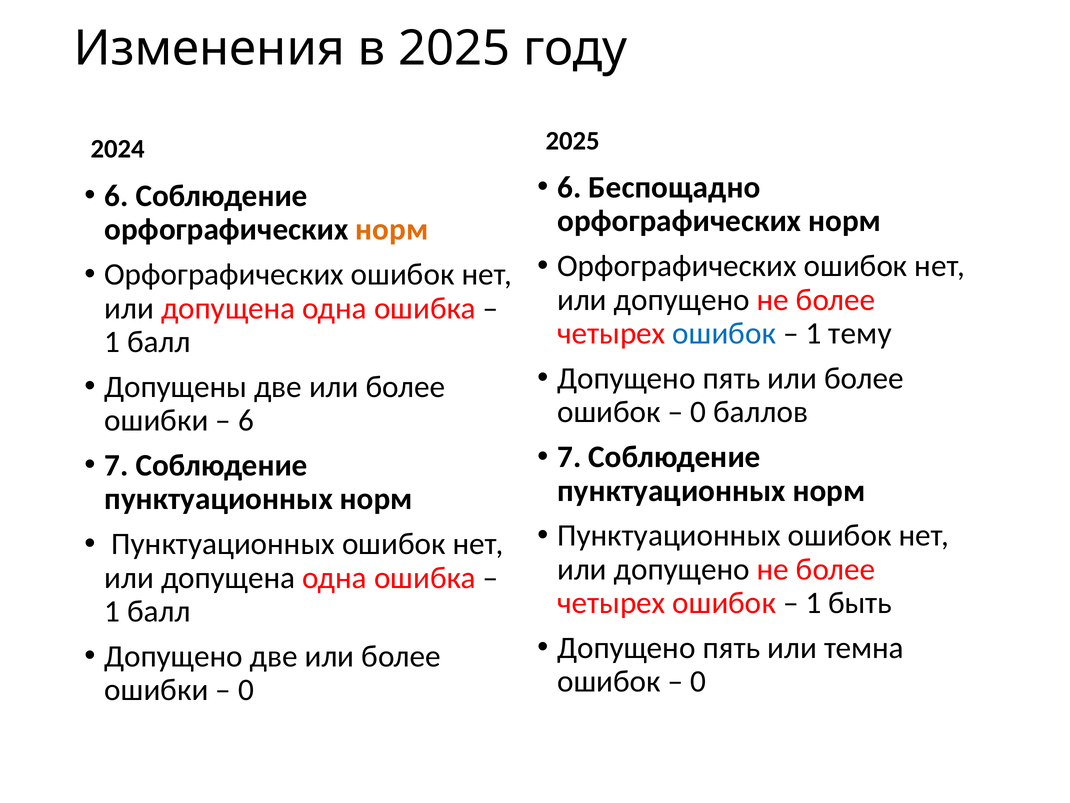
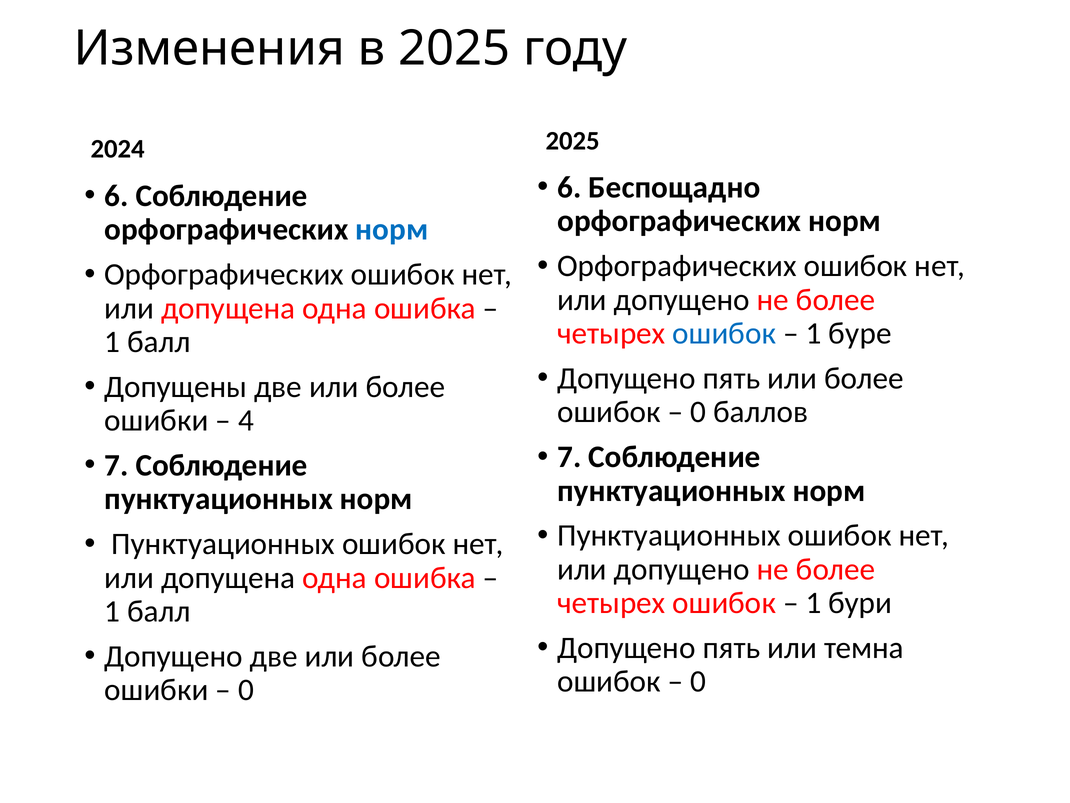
норм colour: orange -> blue (392, 229)
тему: тему -> буре (860, 333)
6: 6 -> 4 (246, 420)
быть: быть -> бури (860, 603)
